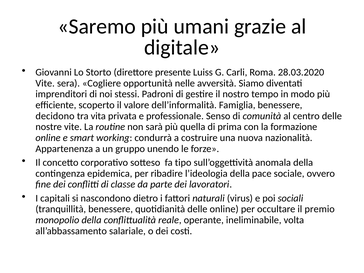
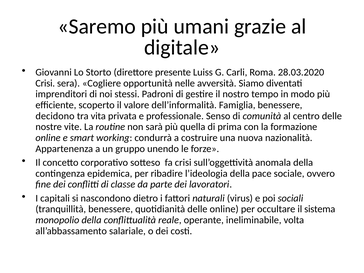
Vite: Vite -> Crisi (45, 83)
fa tipo: tipo -> crisi (183, 163)
premio: premio -> sistema (320, 209)
